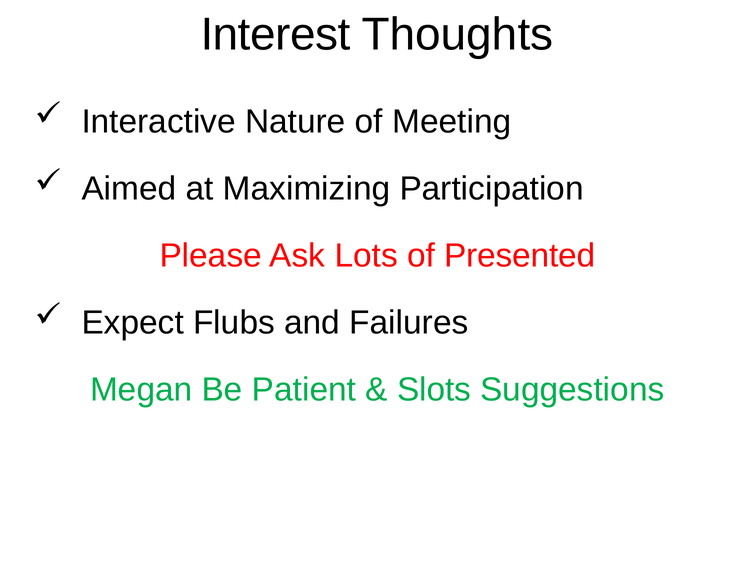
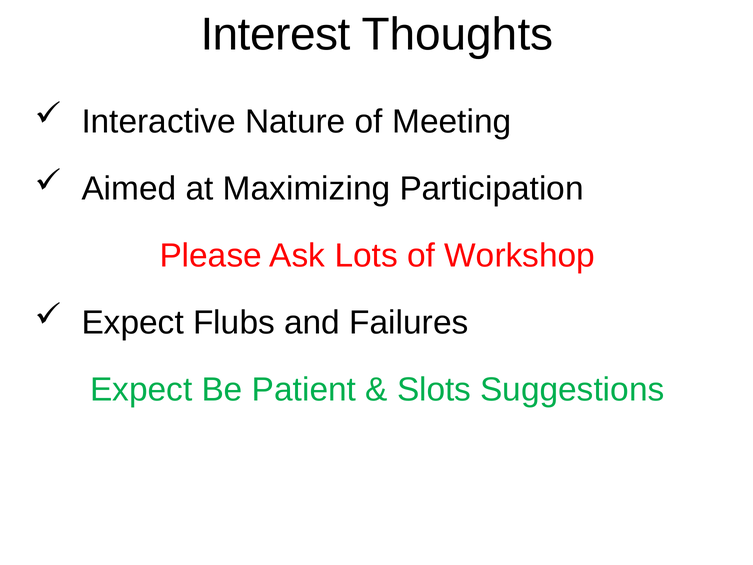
Presented: Presented -> Workshop (520, 255)
Megan: Megan -> Expect (141, 389)
